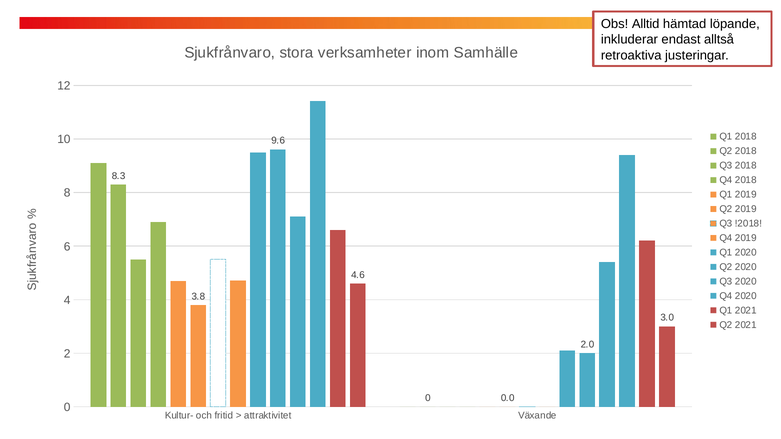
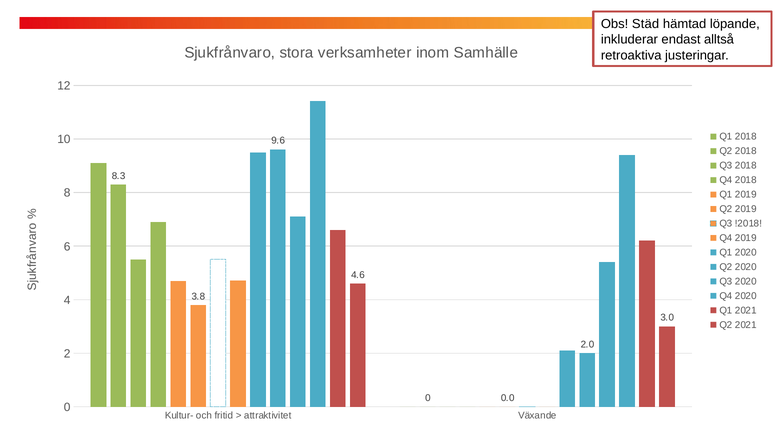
Alltid: Alltid -> Städ (646, 24)
